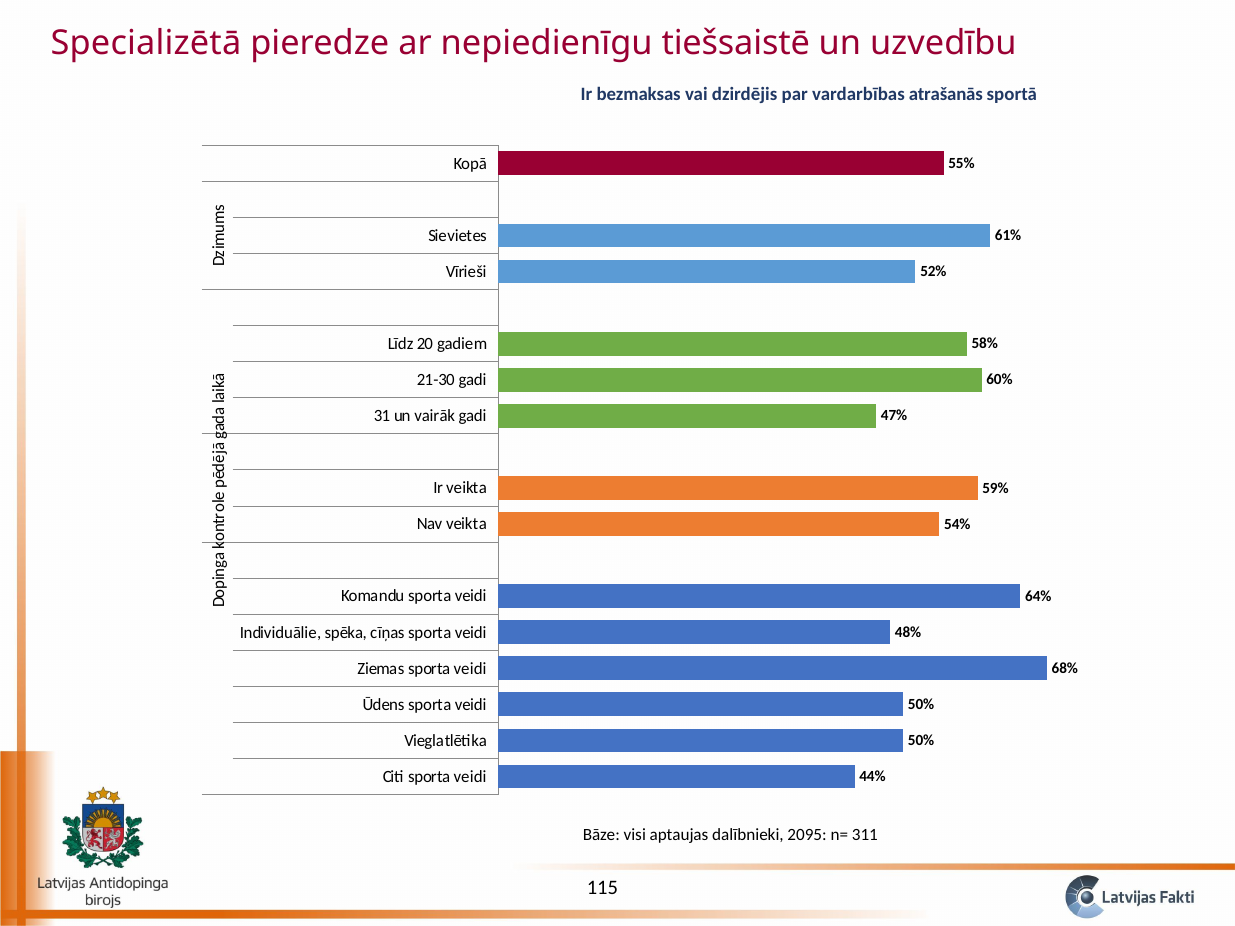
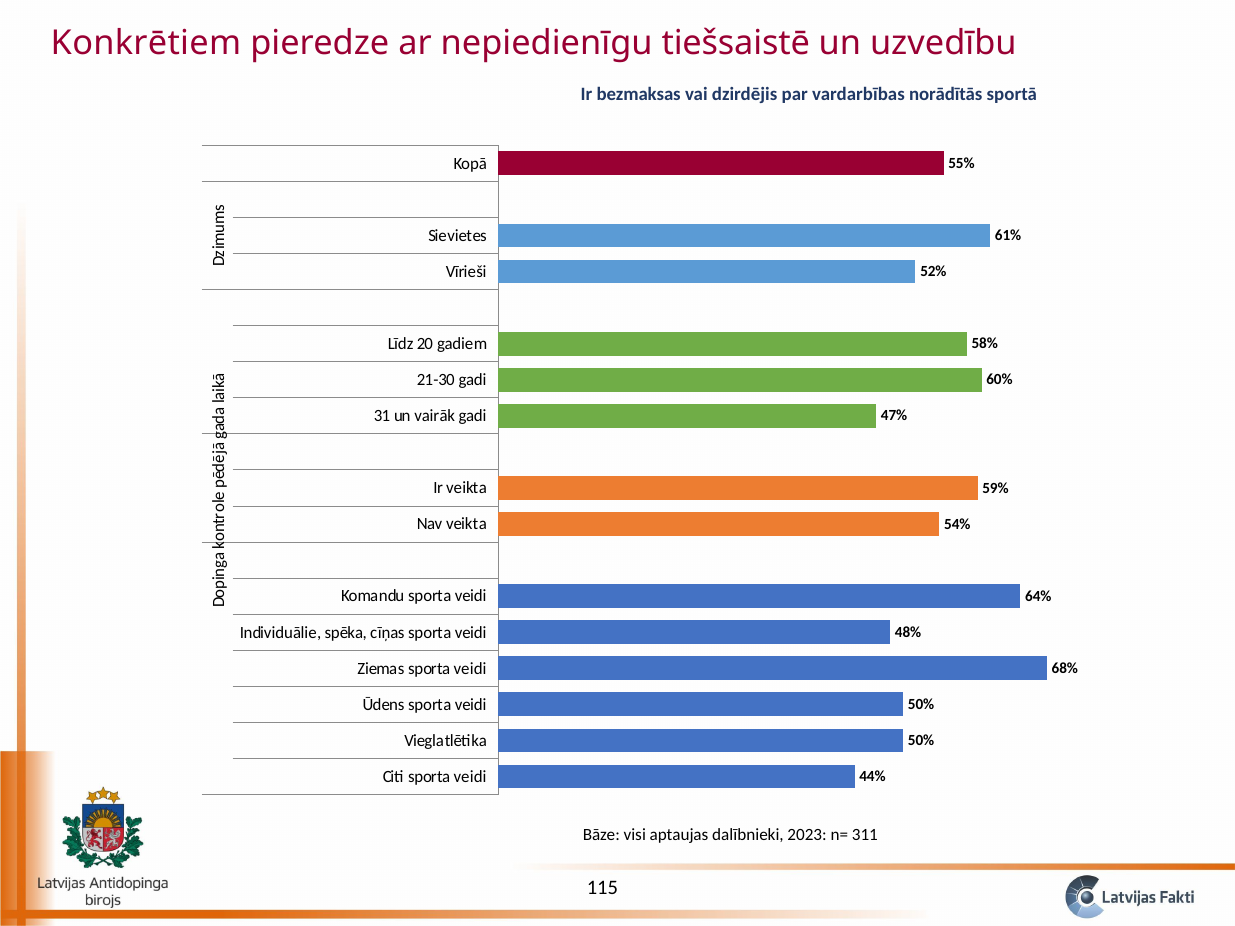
Specializētā: Specializētā -> Konkrētiem (146, 43)
atrašanās: atrašanās -> norādītās (946, 95)
2095: 2095 -> 2023 (807, 835)
